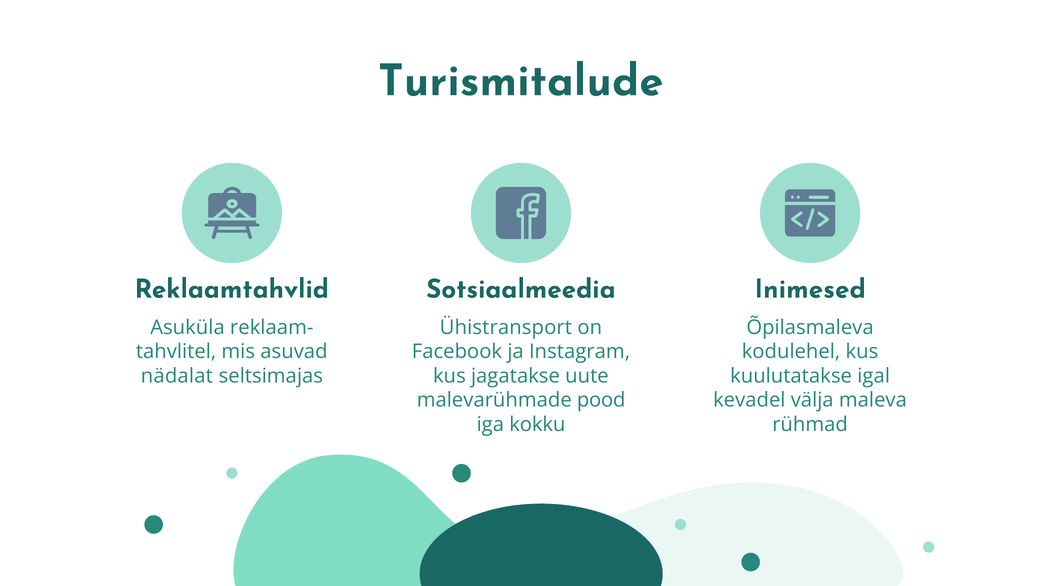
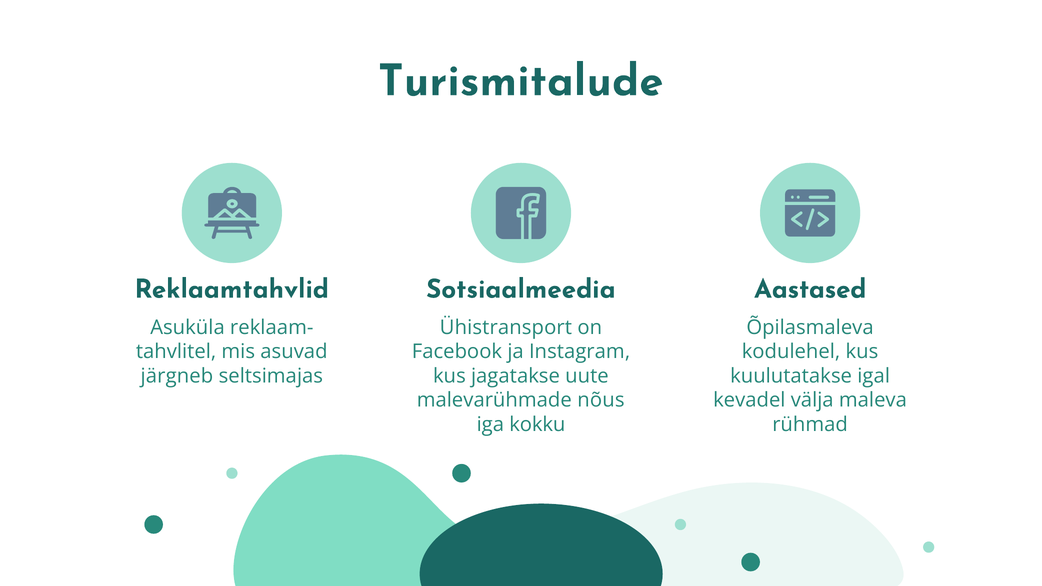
Inimesed: Inimesed -> Aastased (810, 289)
nädalat: nädalat -> järgneb (177, 376)
pood: pood -> nõus (601, 400)
